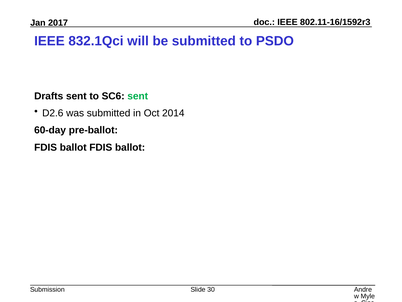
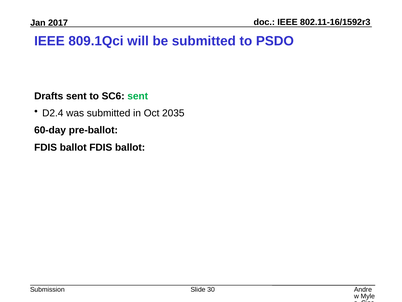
832.1Qci: 832.1Qci -> 809.1Qci (96, 41)
D2.6: D2.6 -> D2.4 (53, 113)
2014: 2014 -> 2035 (173, 113)
